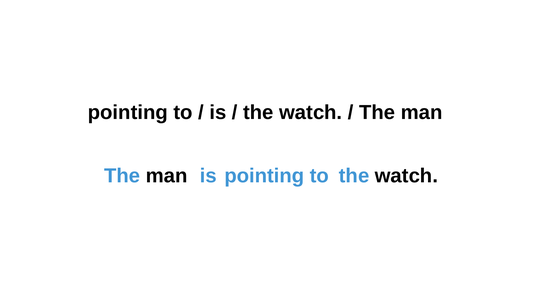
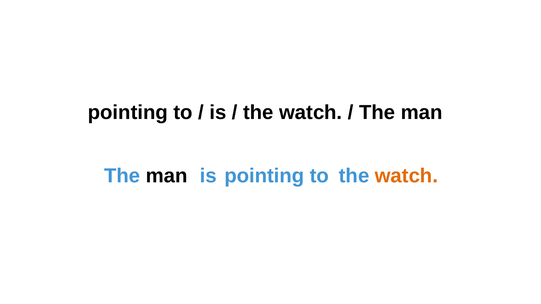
watch colour: black -> orange (406, 176)
